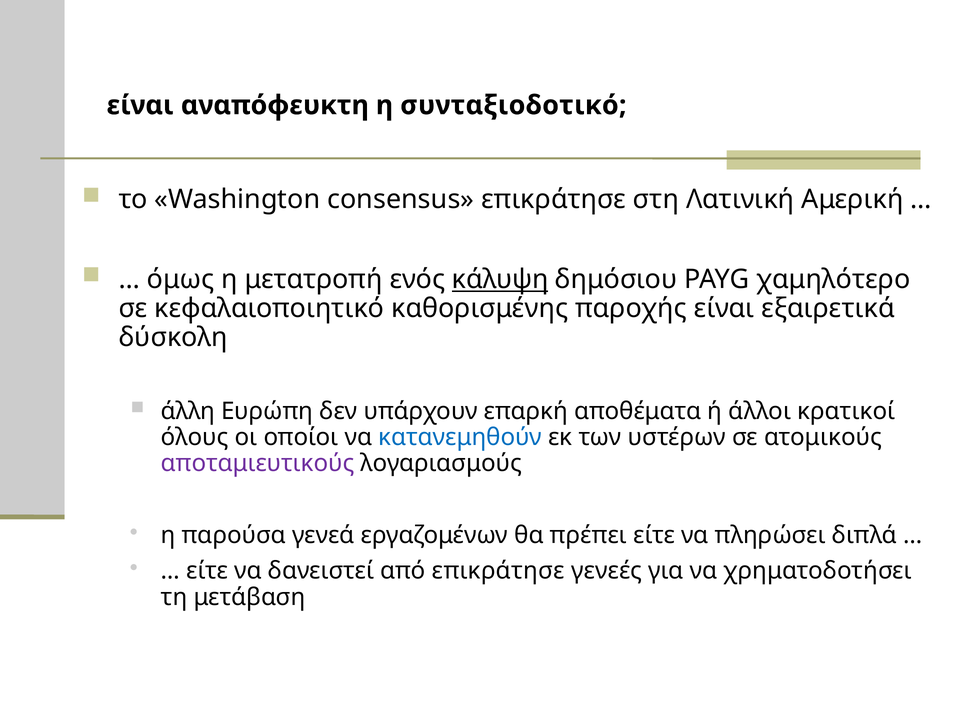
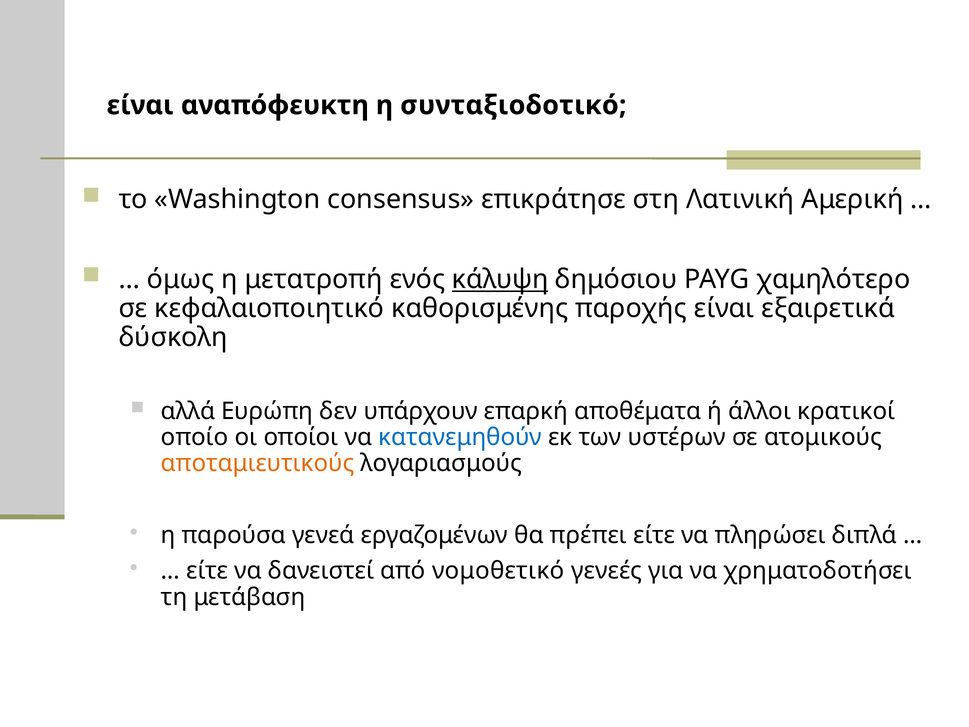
άλλη: άλλη -> αλλά (188, 411)
όλους: όλους -> οποίο (195, 437)
αποταμιευτικούς colour: purple -> orange (258, 463)
από επικράτησε: επικράτησε -> νομοθετικό (498, 571)
